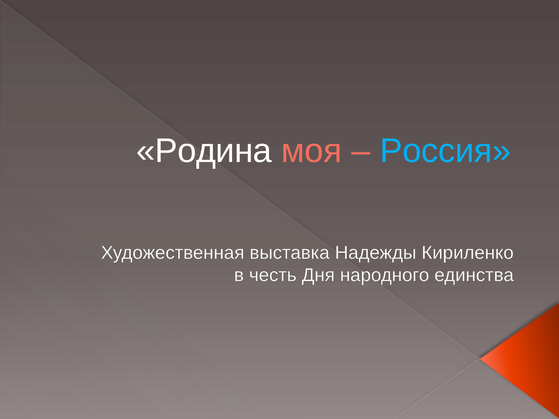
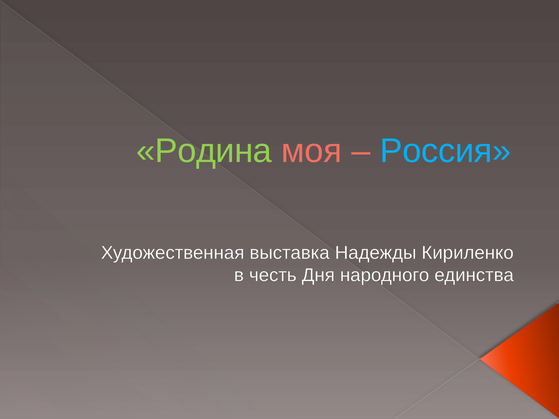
Родина colour: white -> light green (204, 151)
